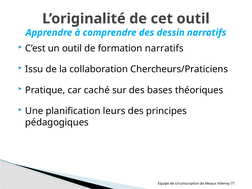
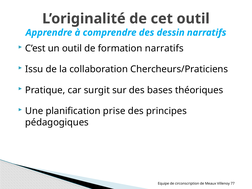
caché: caché -> surgit (97, 90)
leurs: leurs -> prise (114, 111)
